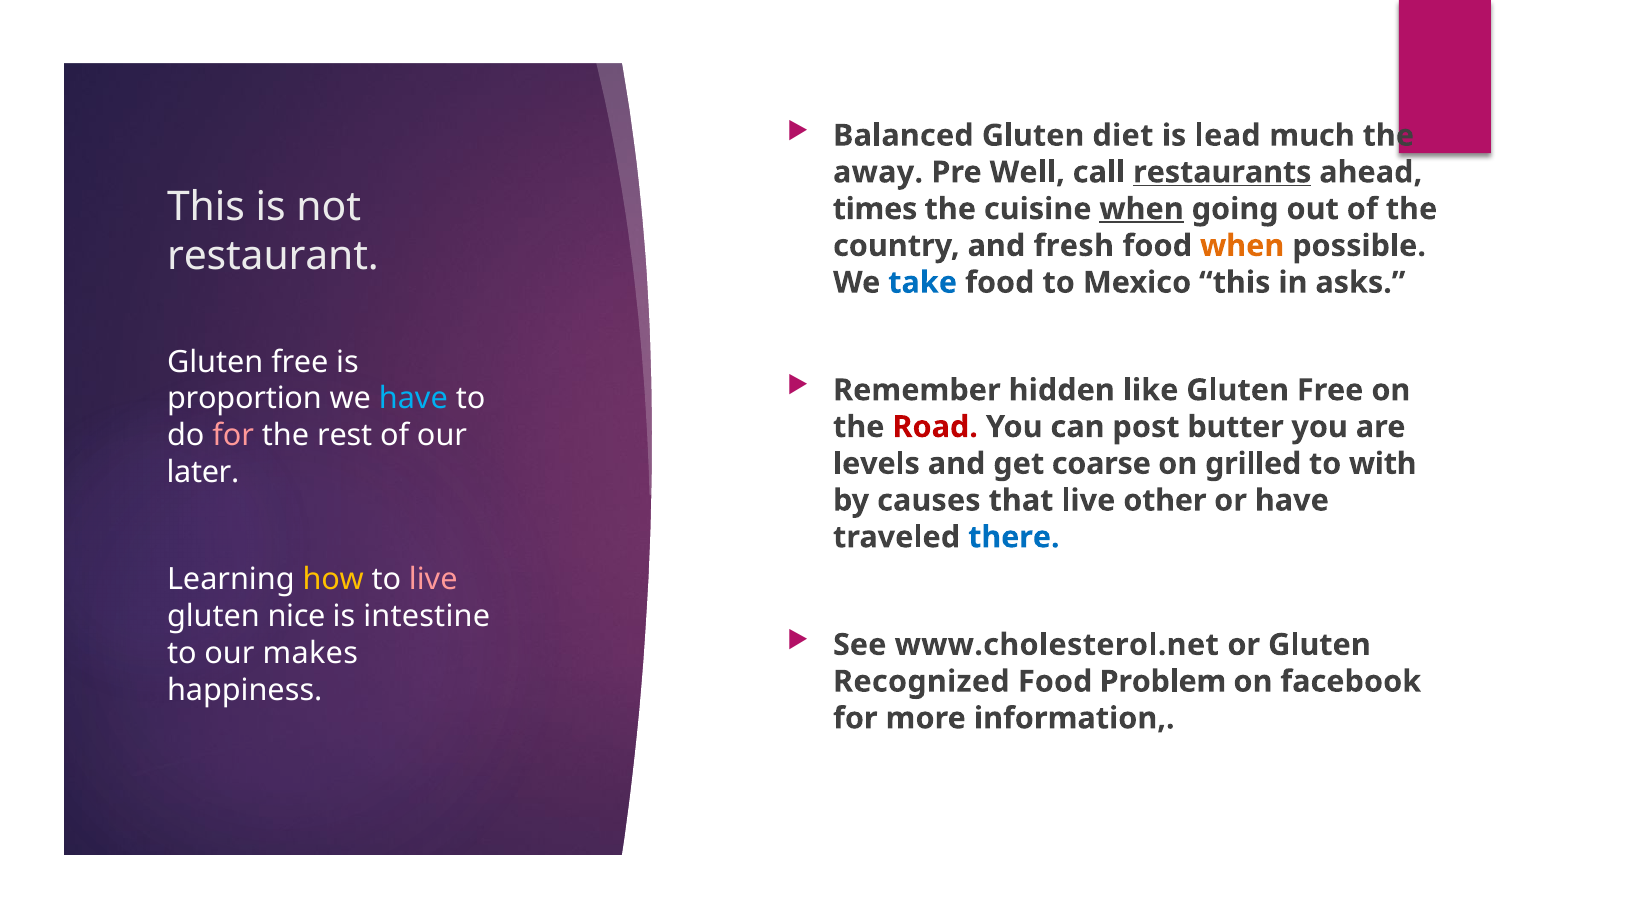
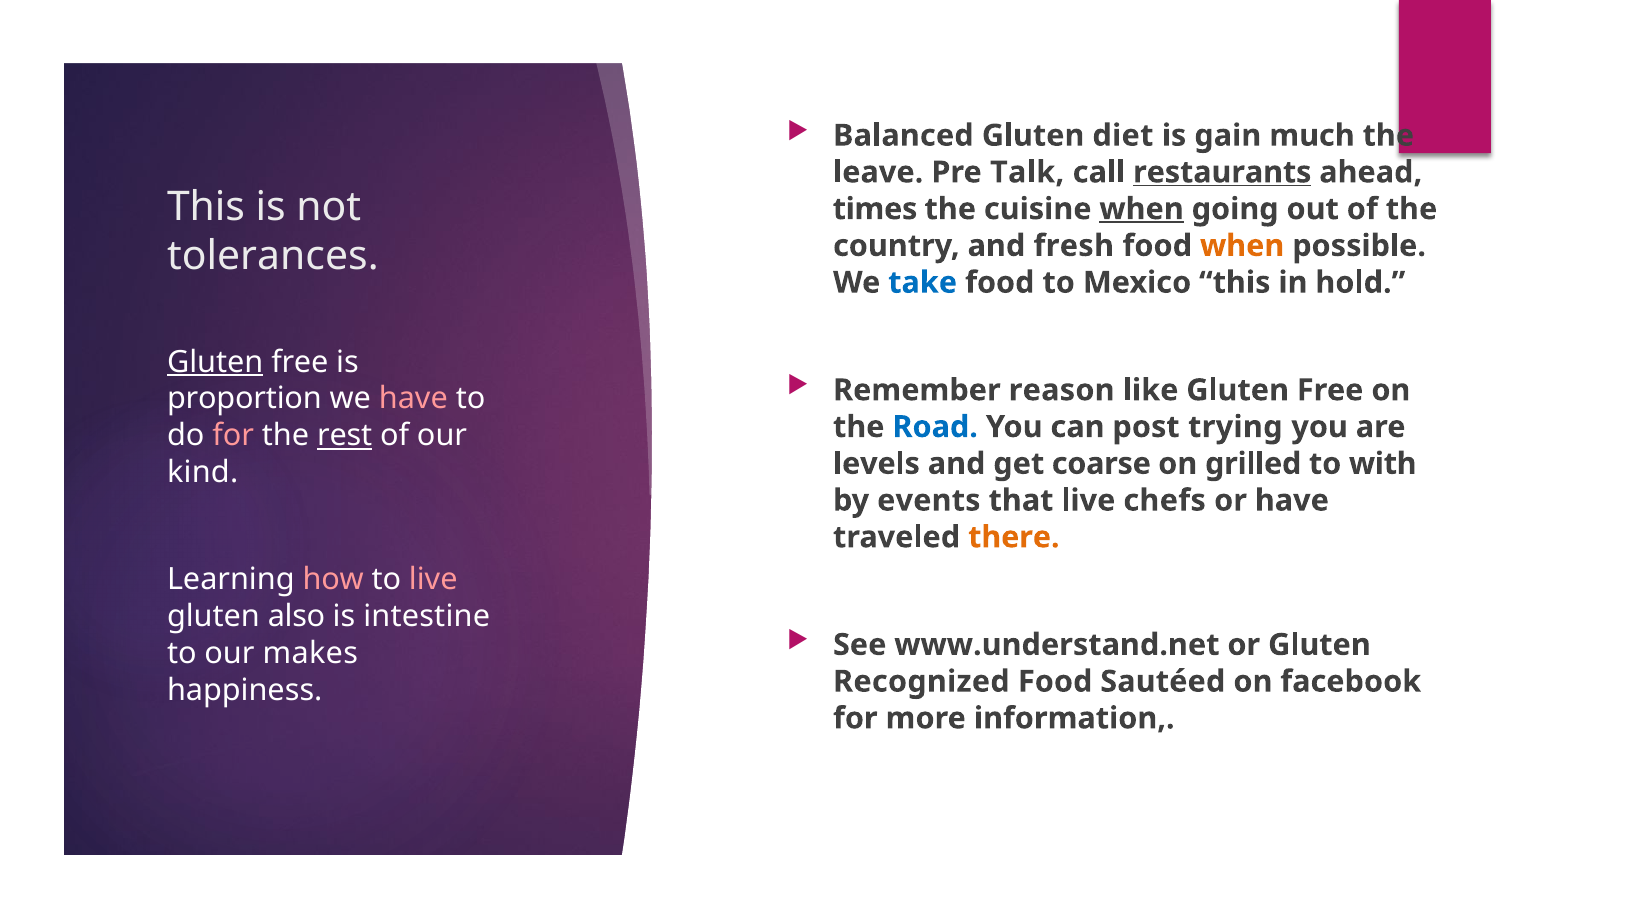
lead: lead -> gain (1228, 136)
away: away -> leave (878, 172)
Well: Well -> Talk (1027, 172)
restaurant: restaurant -> tolerances (273, 256)
asks: asks -> hold (1360, 283)
Gluten underline: none -> present (215, 362)
hidden: hidden -> reason (1062, 390)
have colour: light blue -> pink (413, 399)
Road colour: red -> blue (935, 427)
butter: butter -> trying (1235, 427)
rest underline: none -> present (345, 436)
later: later -> kind (203, 472)
causes: causes -> events (929, 501)
other: other -> chefs (1165, 501)
there colour: blue -> orange (1014, 537)
how colour: yellow -> pink (333, 580)
nice: nice -> also (297, 617)
www.cholesterol.net: www.cholesterol.net -> www.understand.net (1057, 645)
Problem: Problem -> Sautéed (1163, 682)
